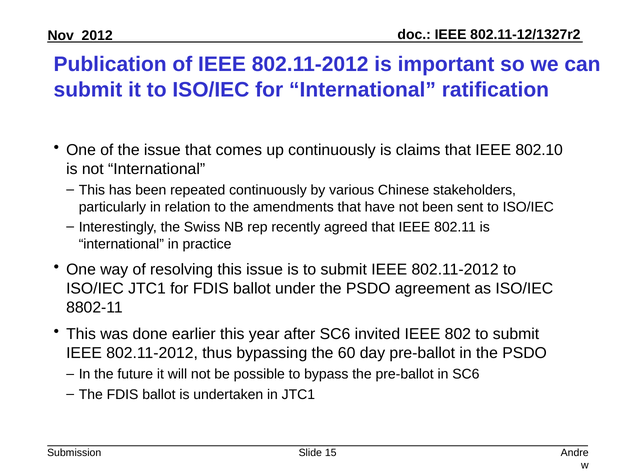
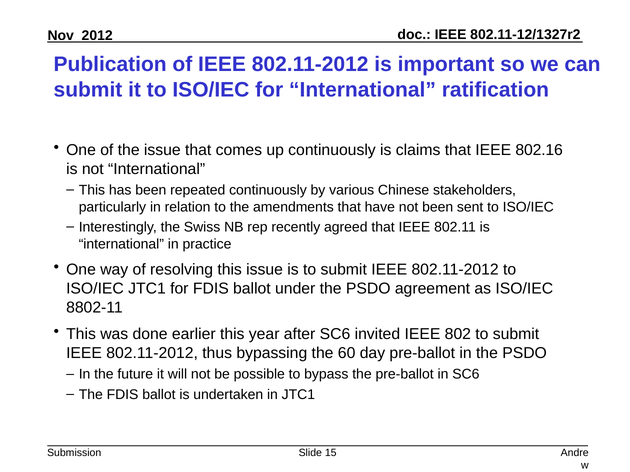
802.10: 802.10 -> 802.16 (539, 150)
